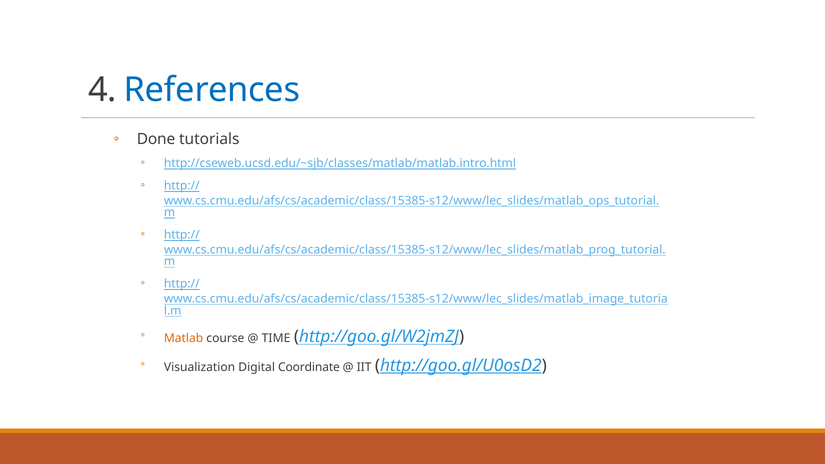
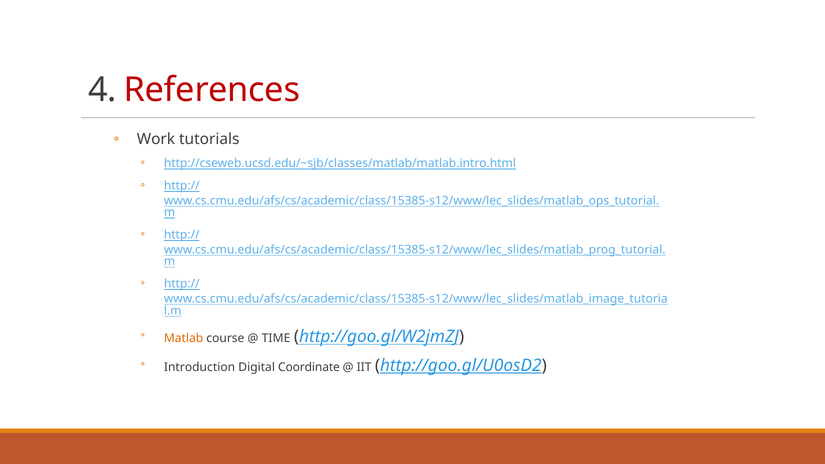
References colour: blue -> red (212, 90)
Done: Done -> Work (156, 139)
Visualization: Visualization -> Introduction (200, 367)
